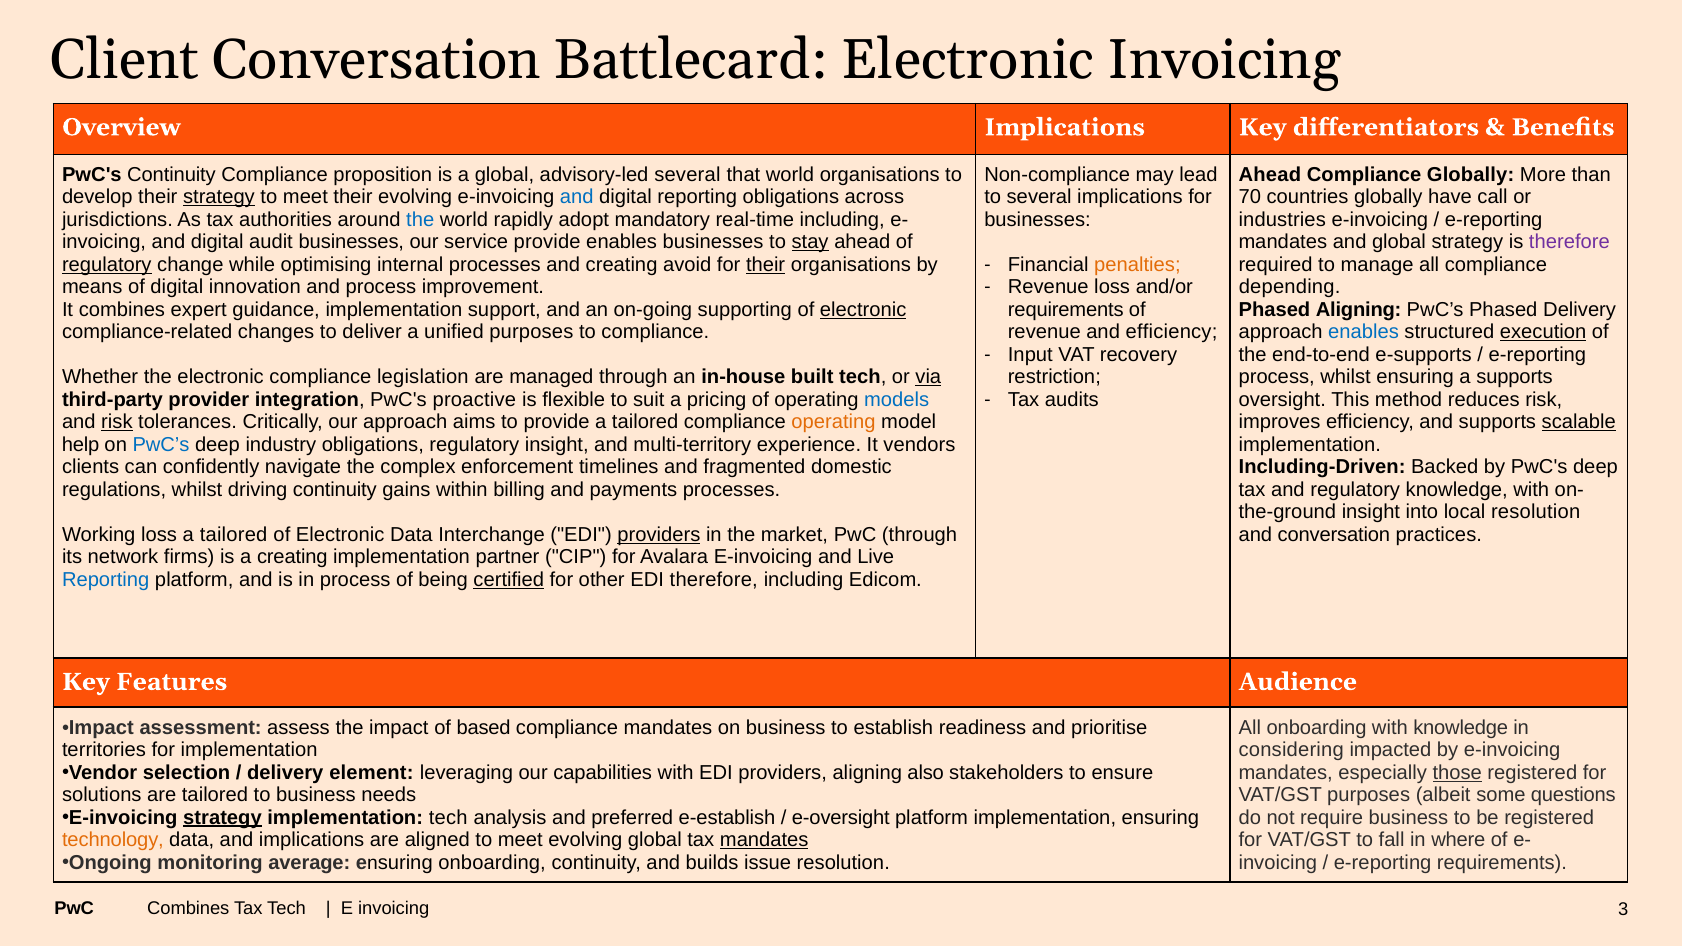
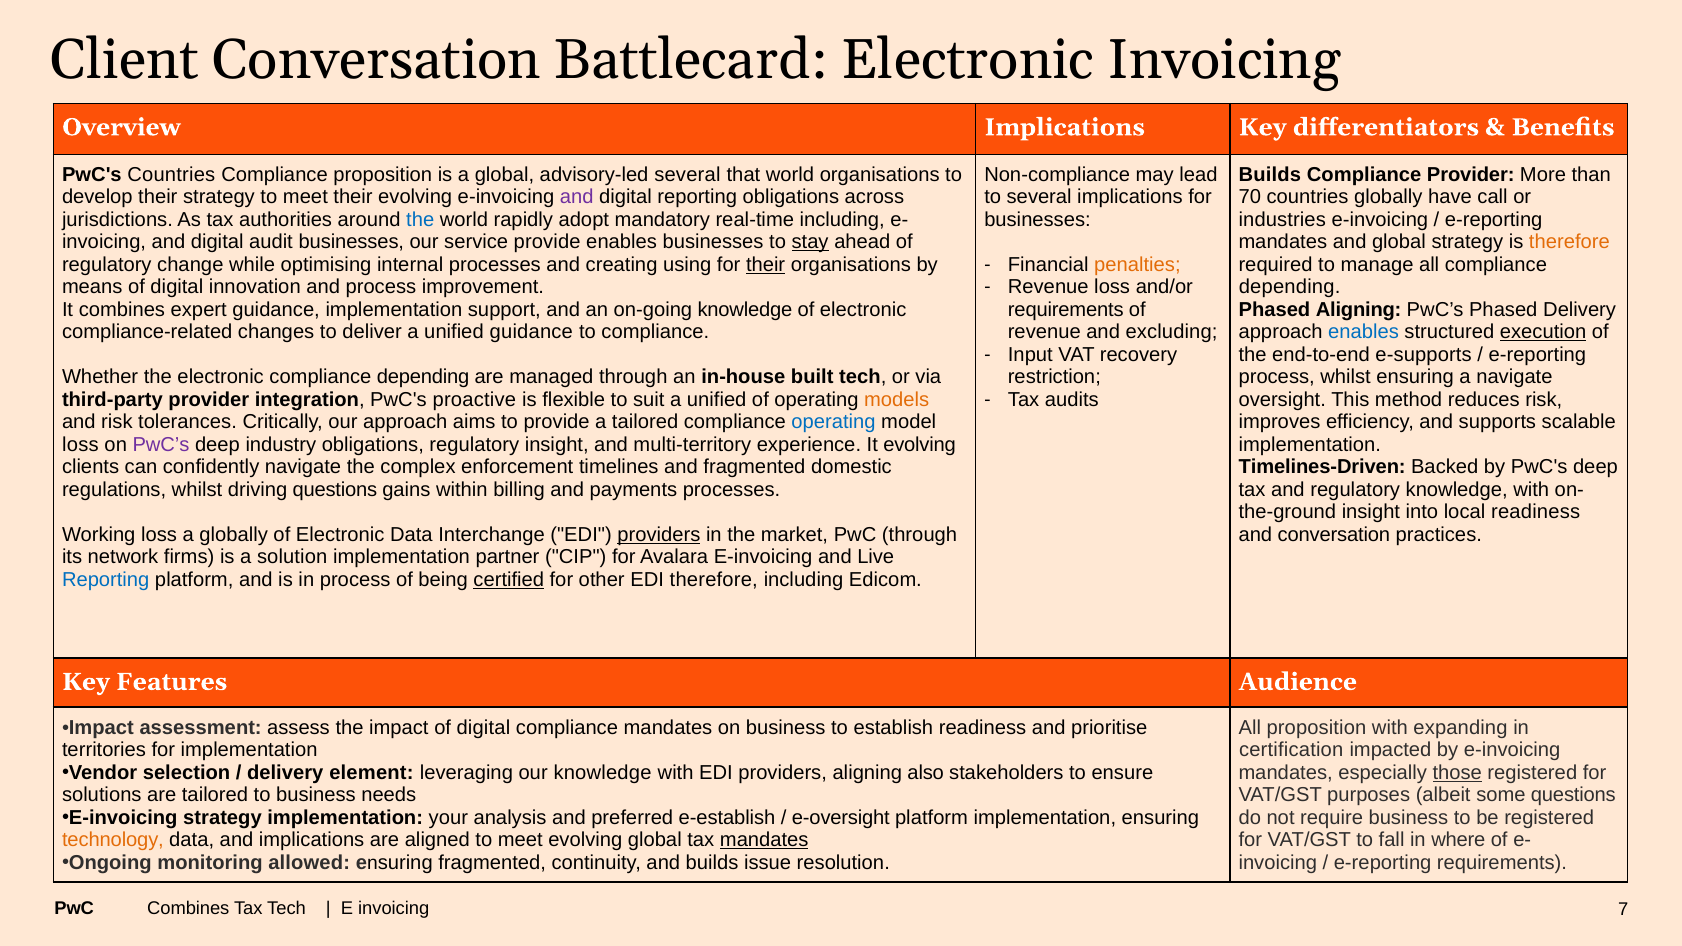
PwC's Continuity: Continuity -> Countries (171, 175)
Ahead: Ahead -> Builds (1270, 175)
Compliance Globally: Globally -> Provider (1471, 175)
strategy underline: present -> none (219, 197)
and colour: blue -> purple (577, 197)
therefore colour: purple -> orange (1569, 242)
regulatory underline: present -> none (107, 265)
avoid: avoid -> using (687, 265)
on-going supporting: supporting -> knowledge (745, 310)
electronic underline: present -> none (863, 310)
unified purposes: purposes -> guidance (531, 332)
and efficiency: efficiency -> excluding (1172, 332)
electronic compliance legislation: legislation -> depending (423, 377)
via underline: present -> none (928, 377)
a supports: supports -> navigate (1514, 377)
suit a pricing: pricing -> unified (717, 400)
models colour: blue -> orange (897, 400)
risk underline: present -> none (117, 422)
operating colour: orange -> blue (834, 422)
scalable underline: present -> none (1579, 422)
help: help -> loss (80, 445)
PwC’s colour: blue -> purple (161, 445)
It vendors: vendors -> evolving (920, 445)
Including-Driven: Including-Driven -> Timelines-Driven (1322, 467)
driving continuity: continuity -> questions (335, 490)
local resolution: resolution -> readiness (1536, 512)
tailored: tailored -> globally (234, 535)
a creating: creating -> solution (292, 557)
impact of based: based -> digital (483, 728)
All onboarding: onboarding -> proposition (1316, 728)
with knowledge: knowledge -> expanding (1460, 728)
considering: considering -> certification (1291, 750)
our capabilities: capabilities -> knowledge (603, 773)
strategy underline: present -> none (222, 818)
implementation tech: tech -> your (448, 818)
average: average -> allowed (309, 863)
ensuring onboarding: onboarding -> fragmented (492, 863)
3: 3 -> 7 (1623, 909)
